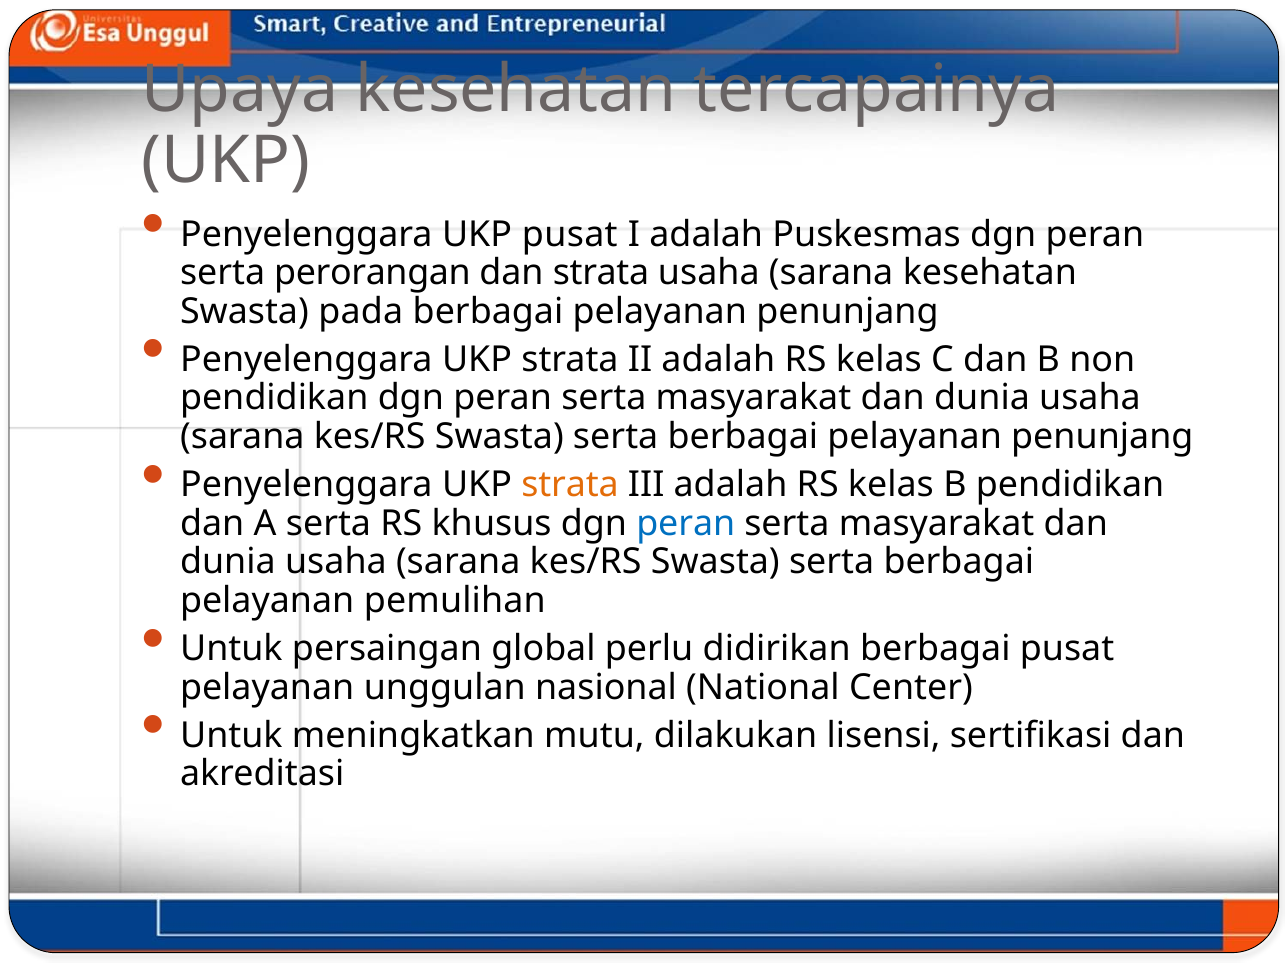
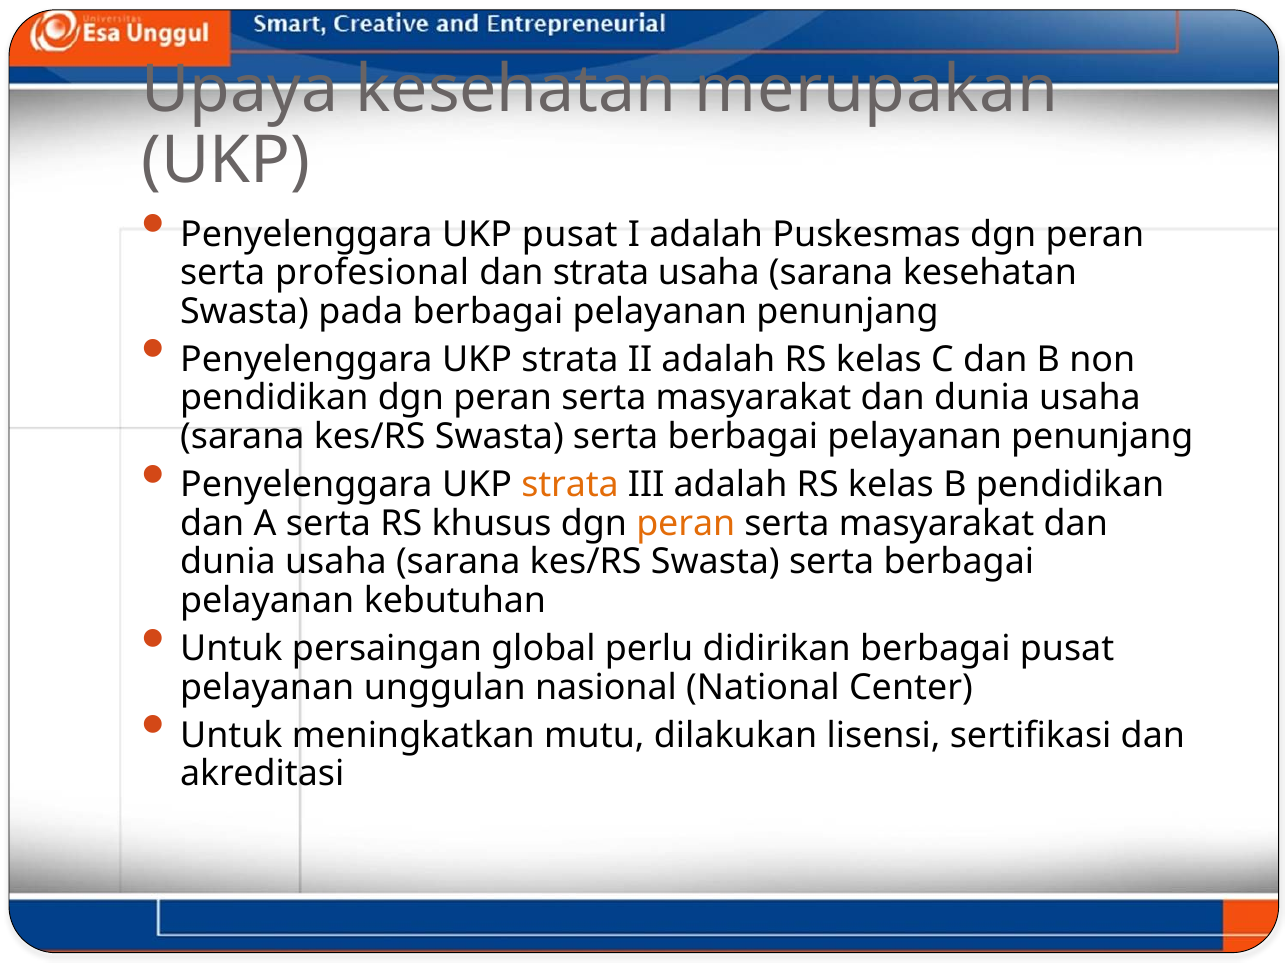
tercapainya: tercapainya -> merupakan (877, 89)
perorangan: perorangan -> profesional (372, 273)
peran colour: blue -> orange (686, 523)
pemulihan: pemulihan -> kebutuhan (455, 601)
